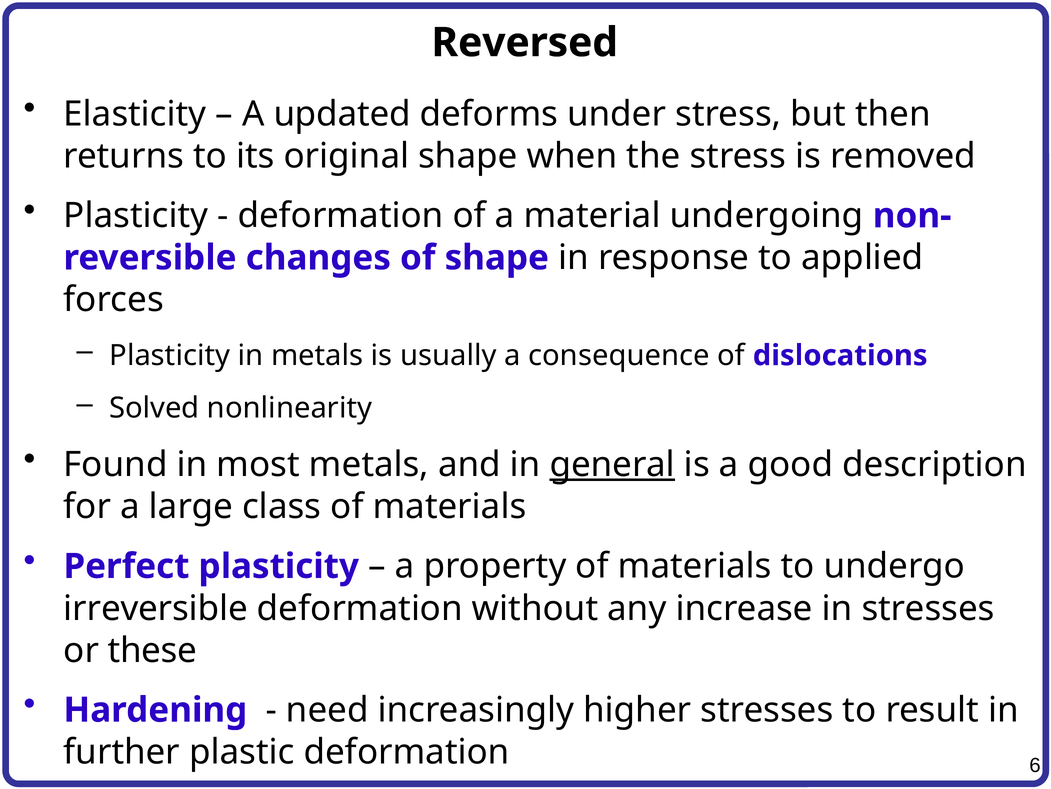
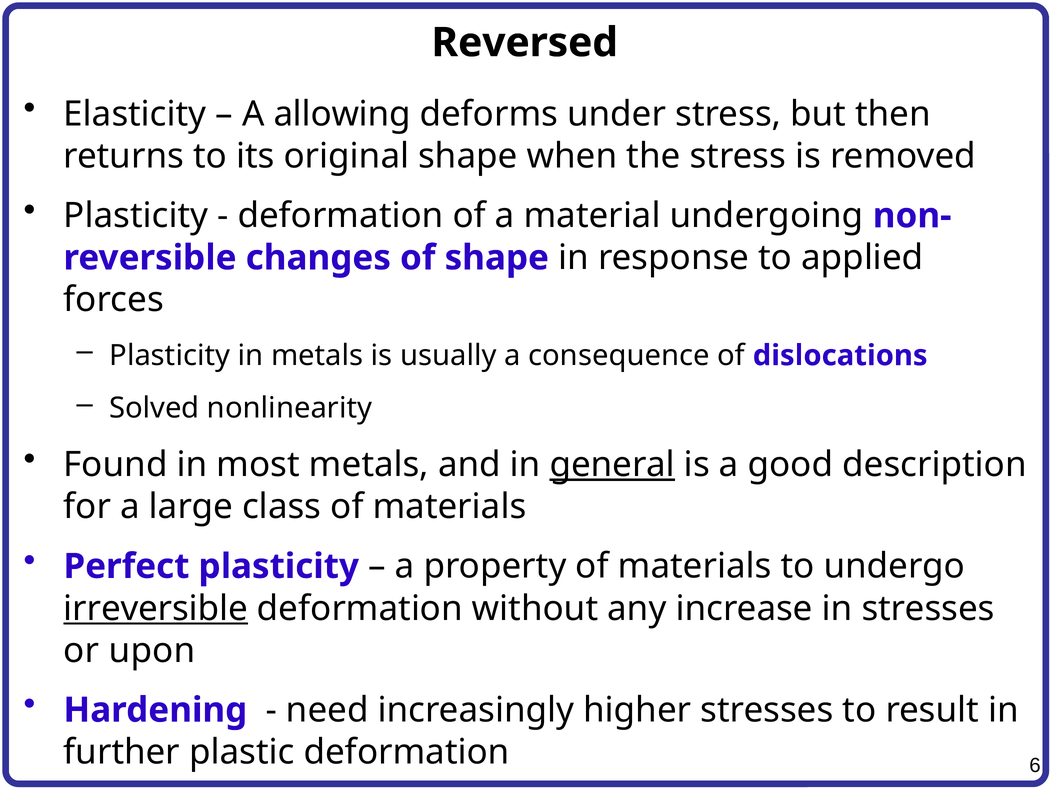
updated: updated -> allowing (342, 114)
irreversible underline: none -> present (156, 608)
these: these -> upon (152, 650)
